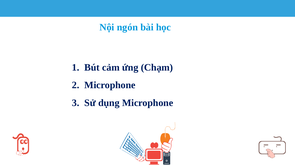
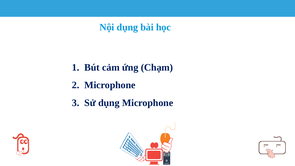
Nội ngón: ngón -> dụng (127, 27)
